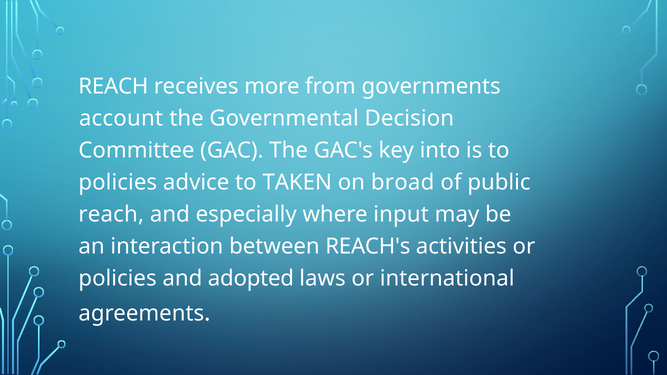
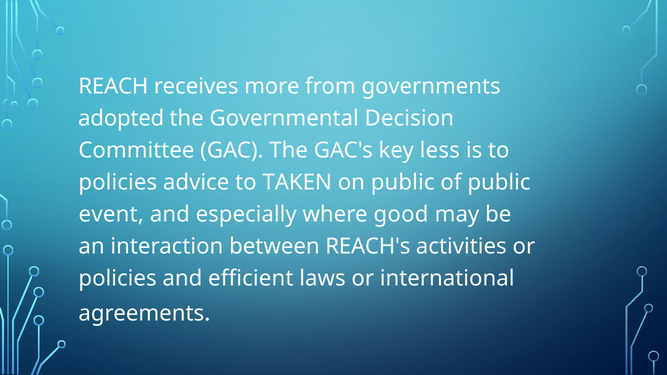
account: account -> adopted (121, 118)
into: into -> less (440, 151)
on broad: broad -> public (403, 183)
reach: reach -> event (111, 215)
input: input -> good (401, 215)
adopted: adopted -> efficient (251, 279)
